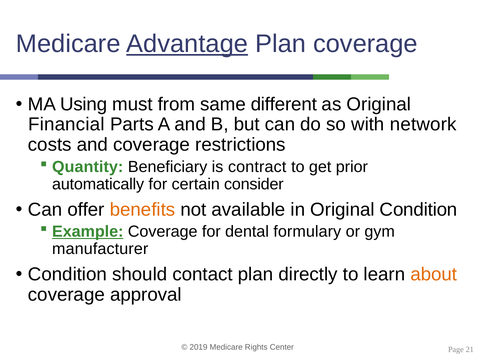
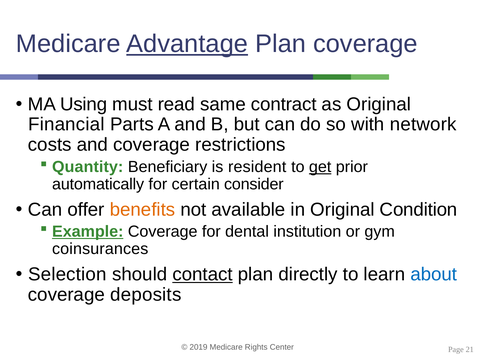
from: from -> read (176, 104)
different: different -> contract (284, 104)
contract: contract -> resident (257, 167)
get underline: none -> present (320, 167)
formulary: formulary -> institution (307, 232)
manufacturer: manufacturer -> coinsurances (100, 249)
Condition: Condition -> Selection (67, 275)
contact underline: none -> present (203, 275)
about colour: orange -> blue (434, 275)
approval: approval -> deposits (146, 295)
